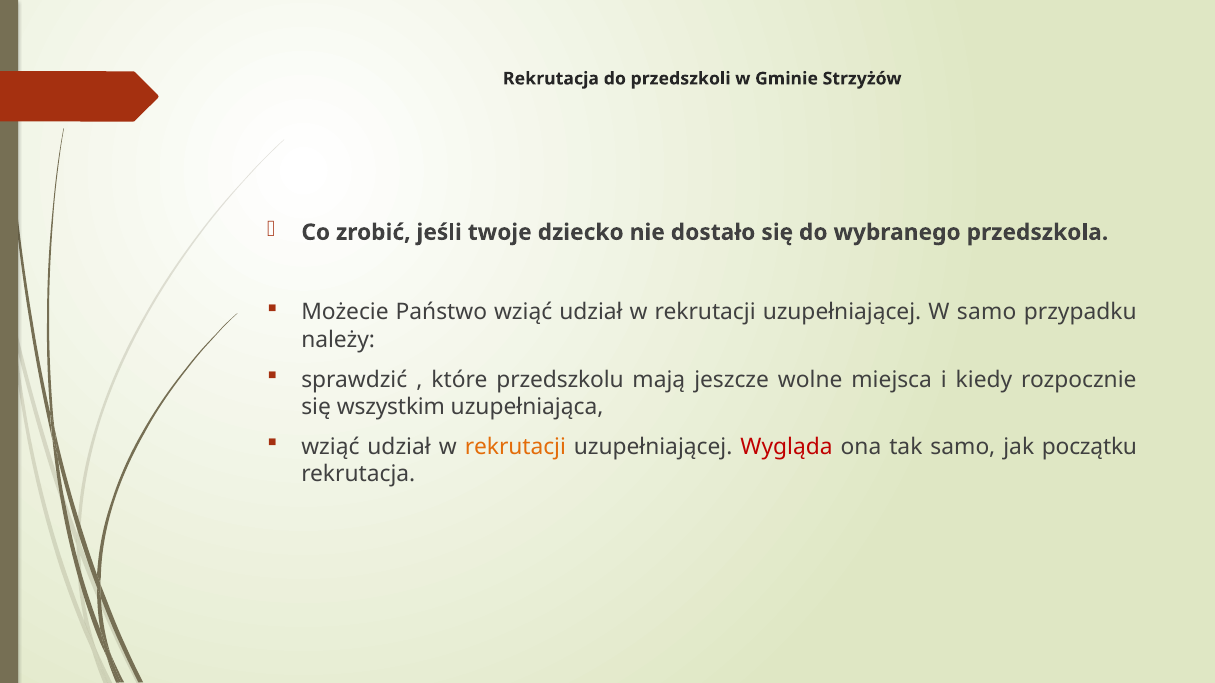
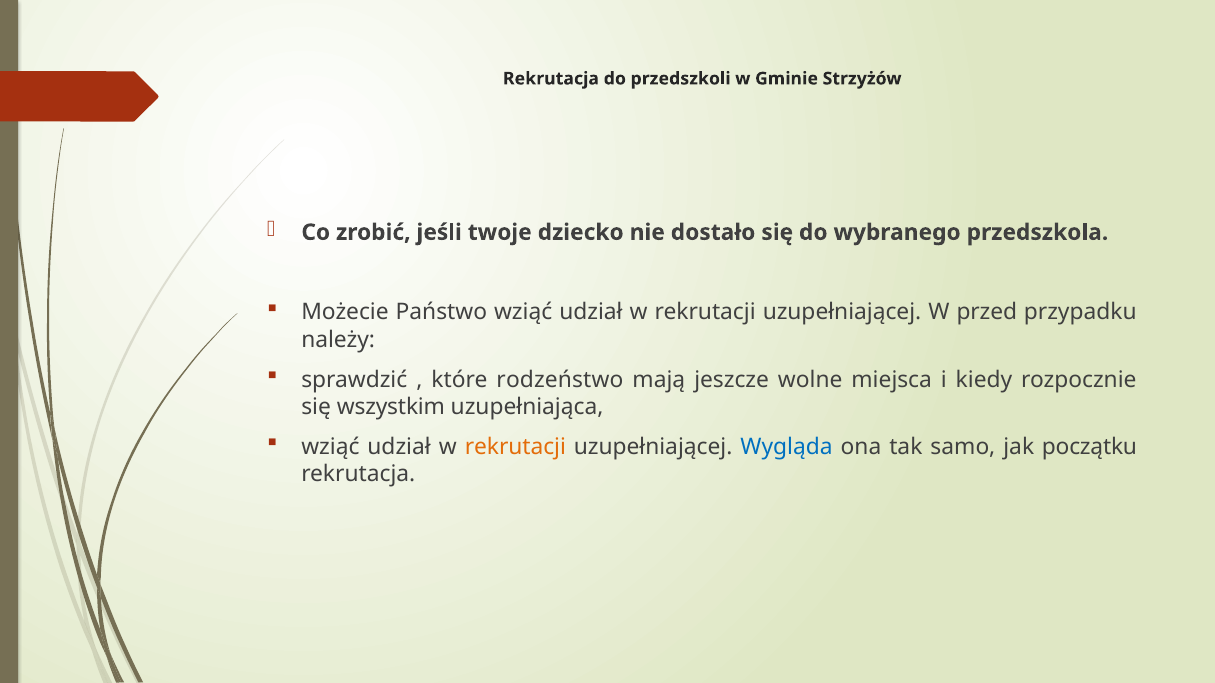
W samo: samo -> przed (987, 312)
przedszkolu: przedszkolu -> rodzeństwo (560, 380)
Wygląda colour: red -> blue (787, 447)
